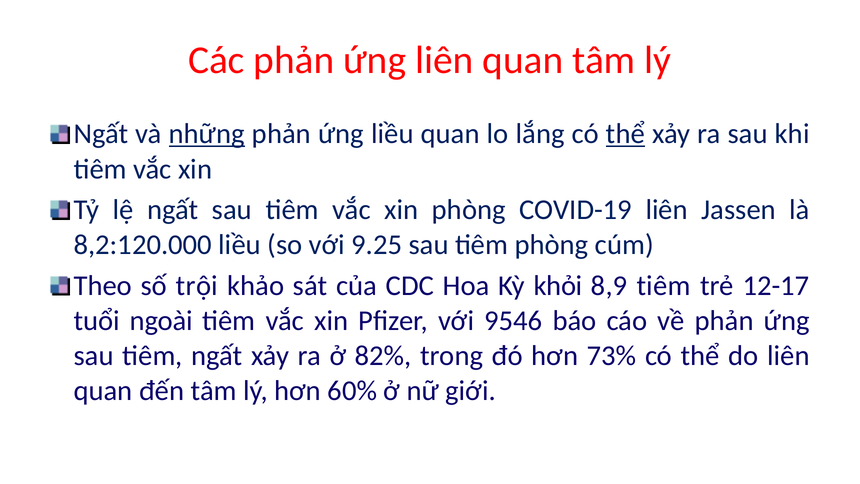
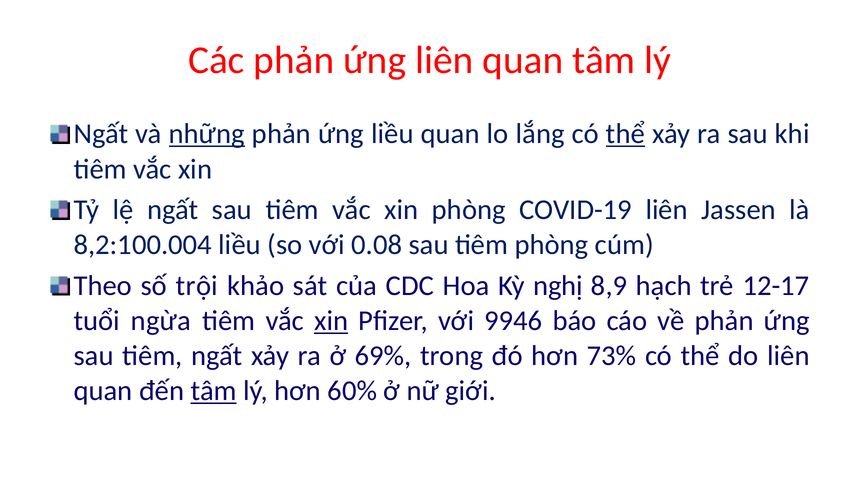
8,2:120.000: 8,2:120.000 -> 8,2:100.004 (143, 245)
9.25: 9.25 -> 0.08 (377, 245)
khỏi: khỏi -> nghị (558, 286)
8,9 tiêm: tiêm -> hạch (664, 286)
ngoài: ngoài -> ngừa (161, 321)
xin underline: none -> present (331, 321)
9546: 9546 -> 9946 (513, 321)
82%: 82% -> 69% (383, 356)
tâm underline: none -> present (214, 391)
